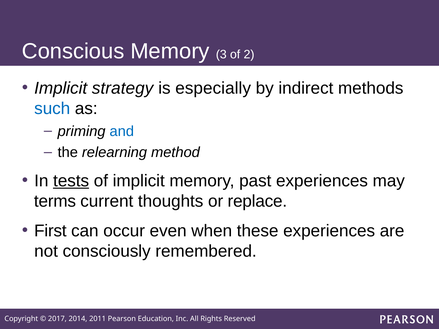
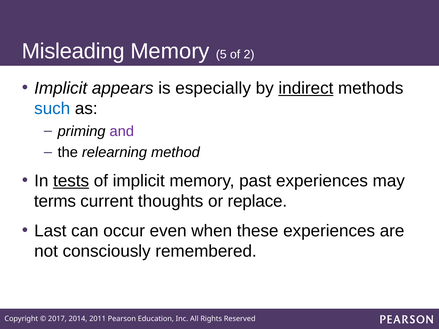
Conscious: Conscious -> Misleading (73, 51)
3: 3 -> 5 (221, 55)
strategy: strategy -> appears (123, 88)
indirect underline: none -> present (306, 88)
and colour: blue -> purple (122, 131)
First: First -> Last (50, 231)
